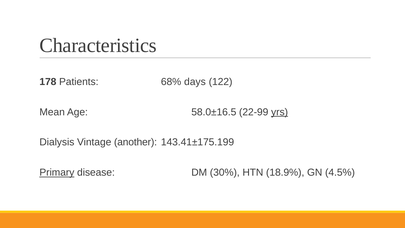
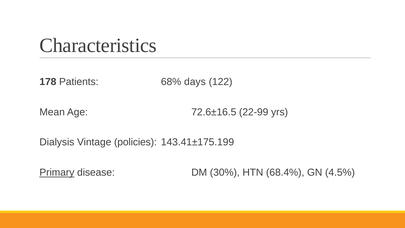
58.0±16.5: 58.0±16.5 -> 72.6±16.5 (214, 112)
yrs underline: present -> none (280, 112)
another: another -> policies (135, 142)
18.9%: 18.9% -> 68.4% (285, 172)
